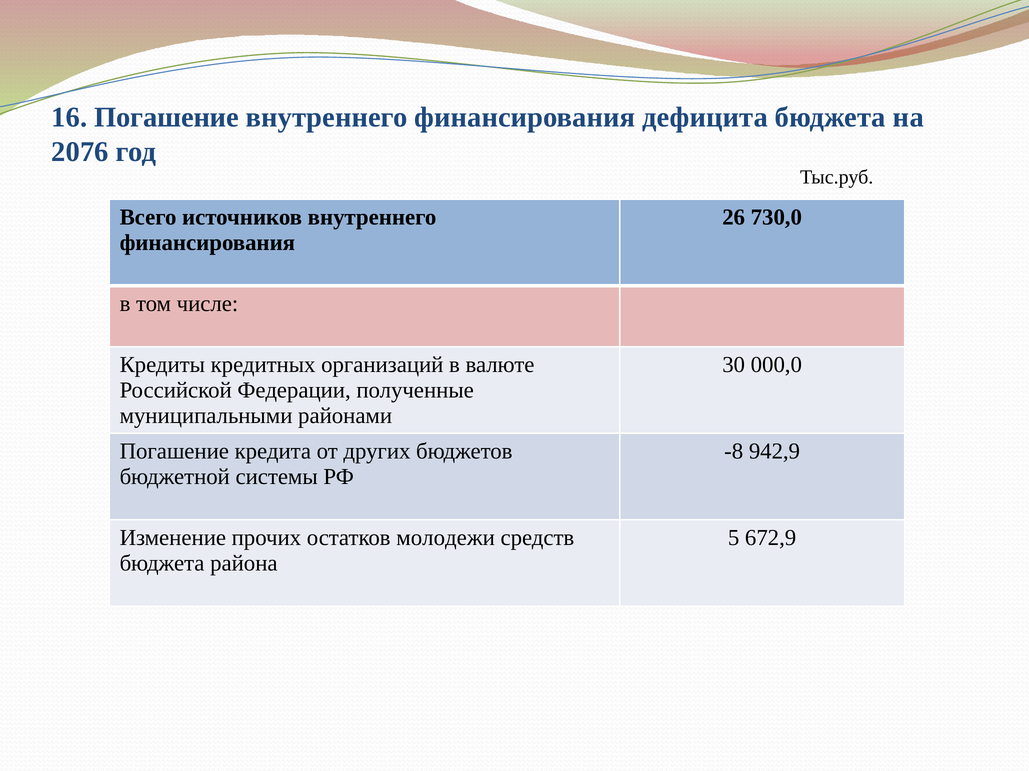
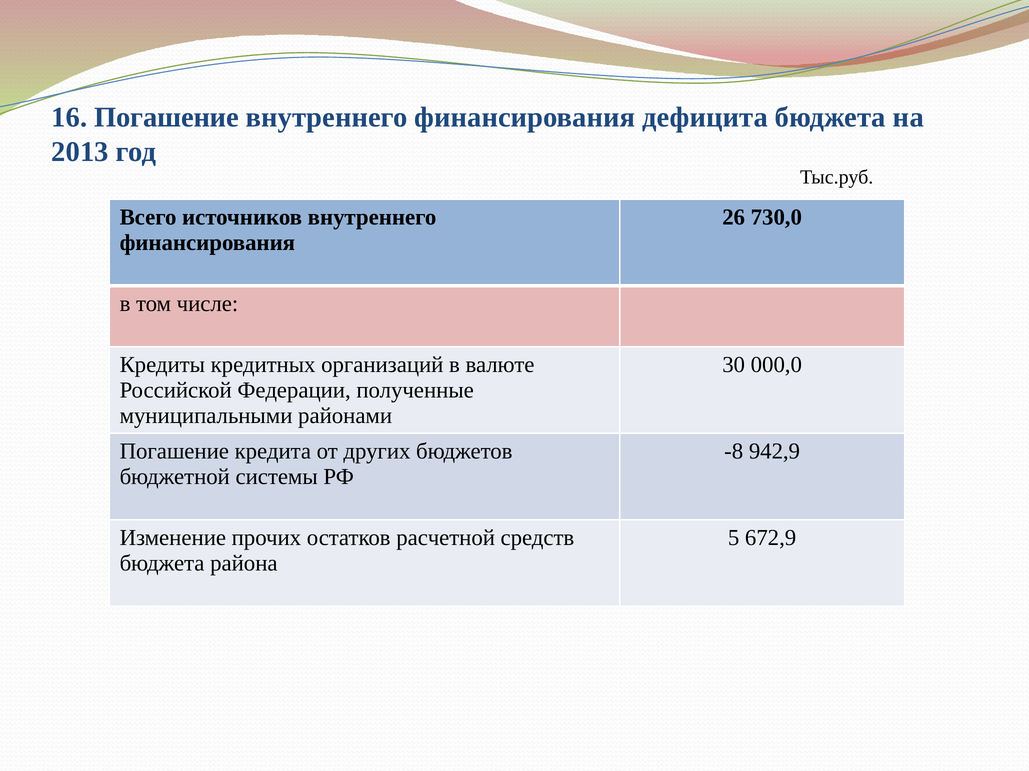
2076: 2076 -> 2013 (80, 152)
молодежи: молодежи -> расчетной (446, 538)
